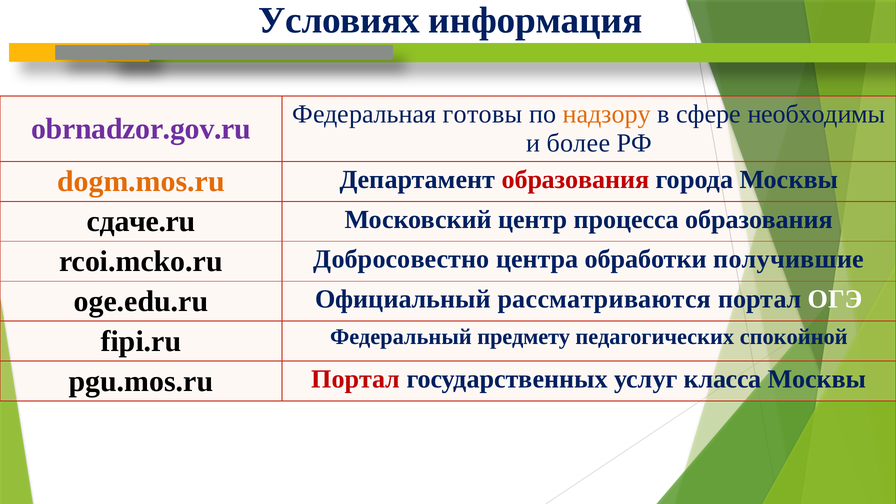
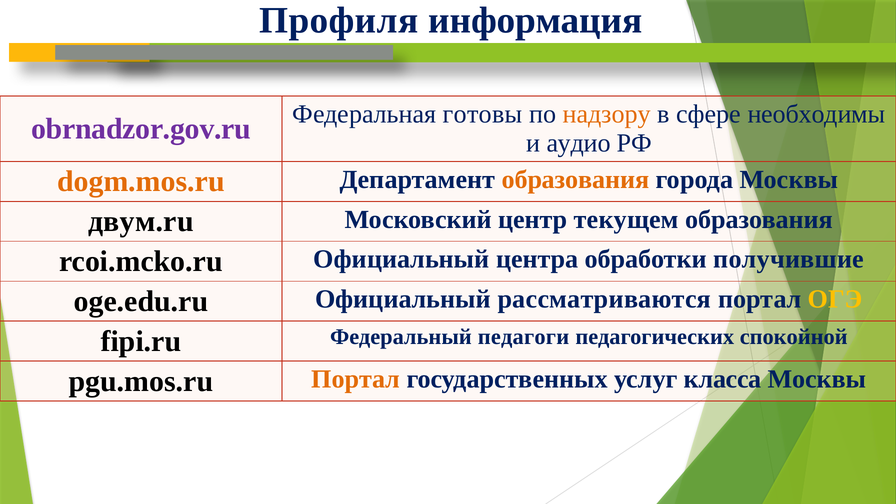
Условиях: Условиях -> Профиля (339, 20)
более: более -> аудио (579, 143)
образования colour: red -> orange (575, 179)
сдаче.ru: сдаче.ru -> двум.ru (141, 222)
процесса: процесса -> текущем (626, 219)
rcoi.mcko.ru Добросовестно: Добросовестно -> Официальный (401, 259)
ОГЭ colour: white -> yellow (835, 299)
предмету: предмету -> педагоги (523, 337)
Портал colour: red -> orange (356, 379)
